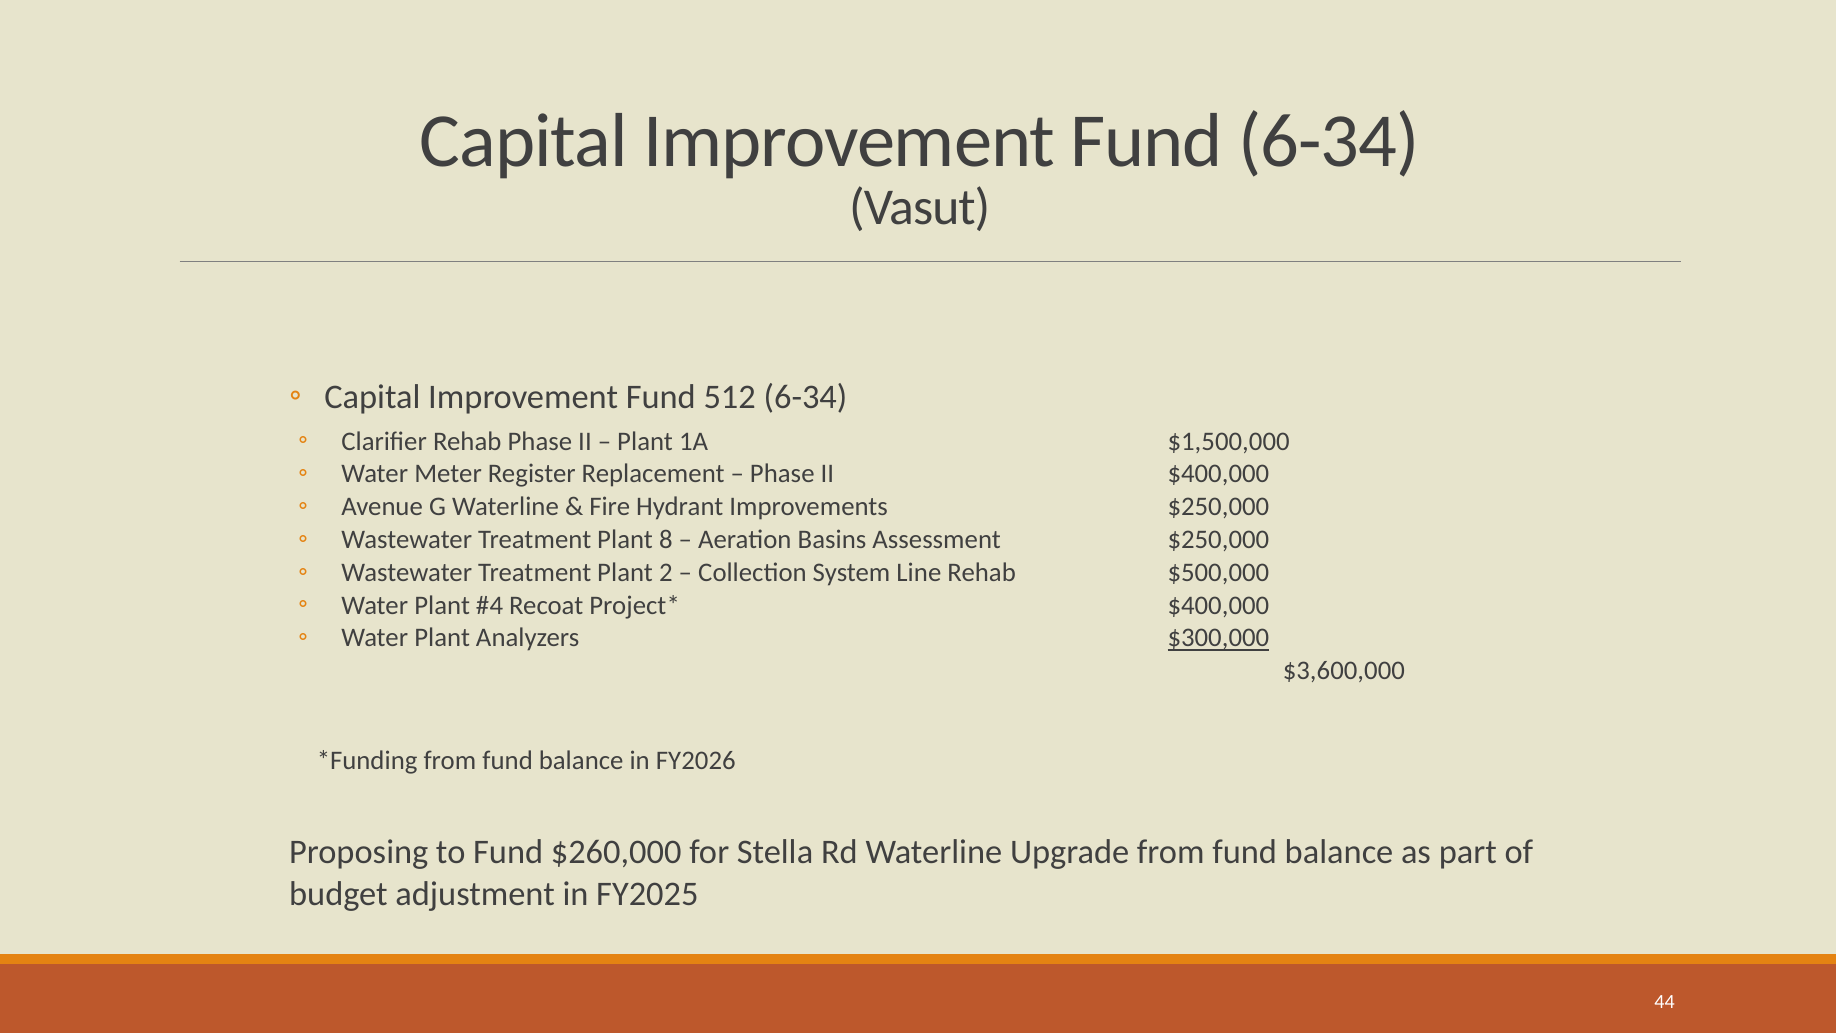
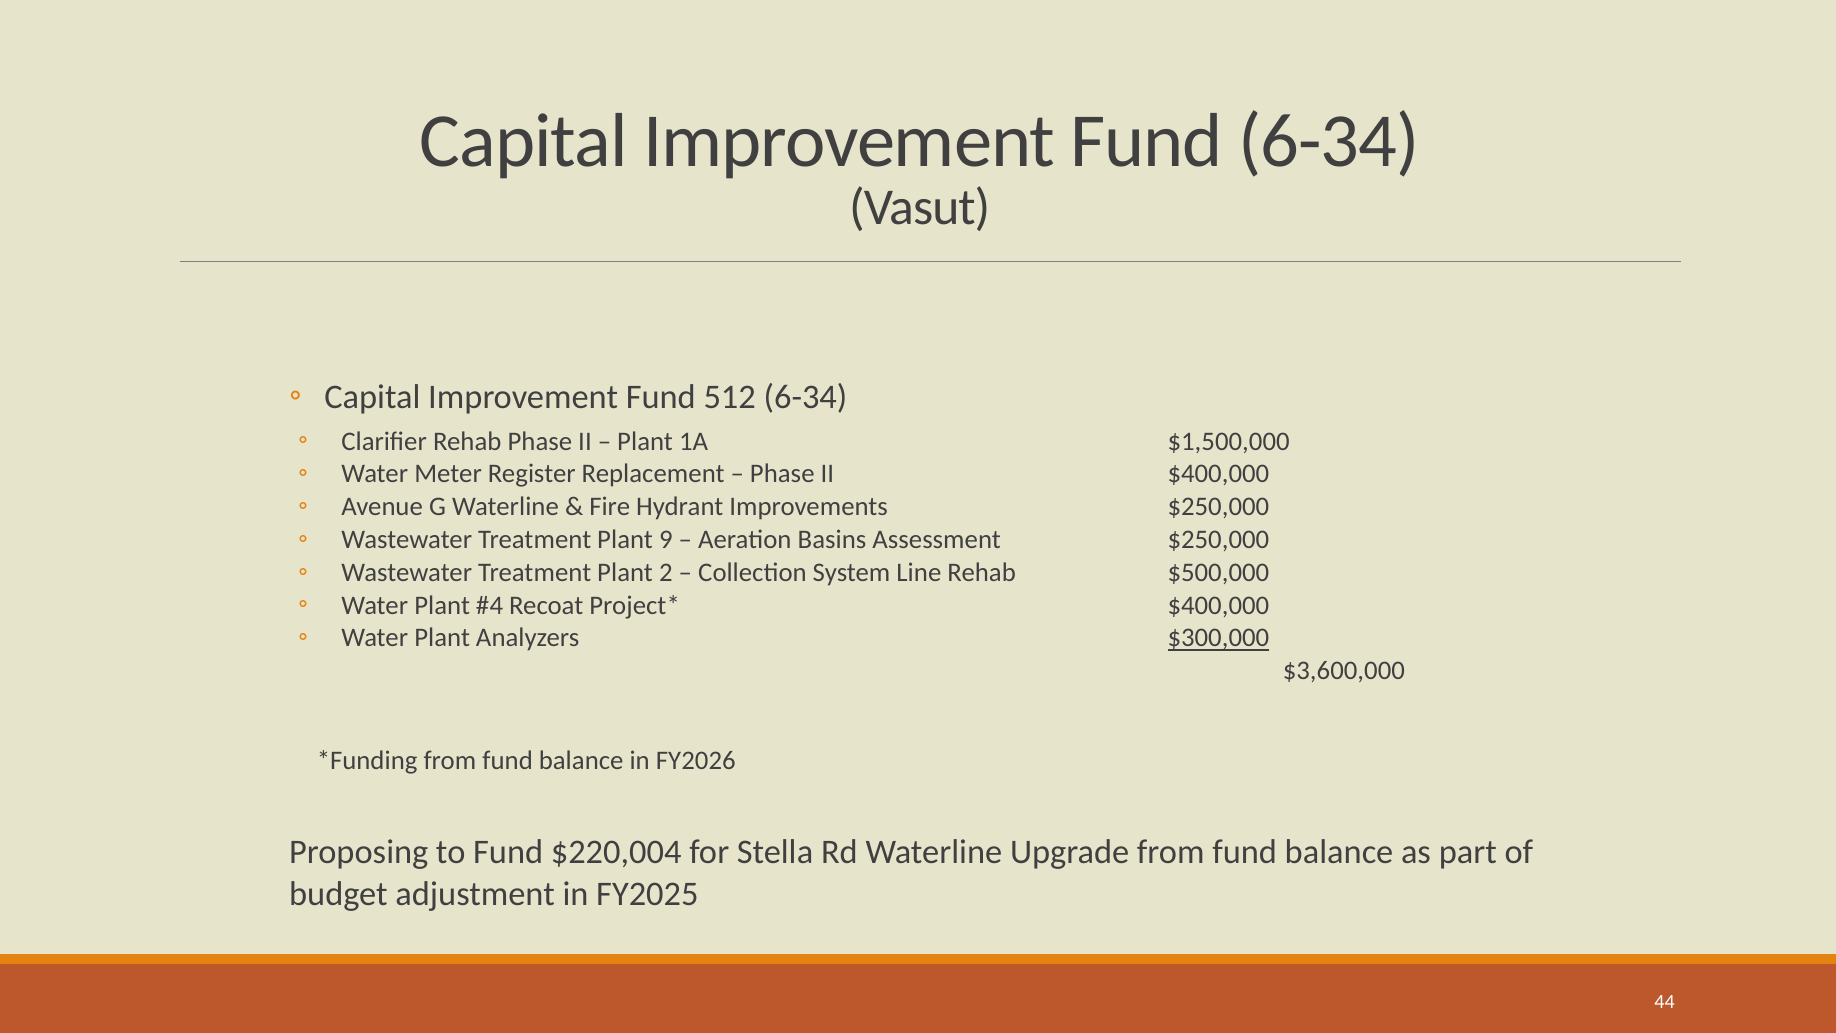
8: 8 -> 9 (666, 540)
$260,000: $260,000 -> $220,004 (616, 852)
